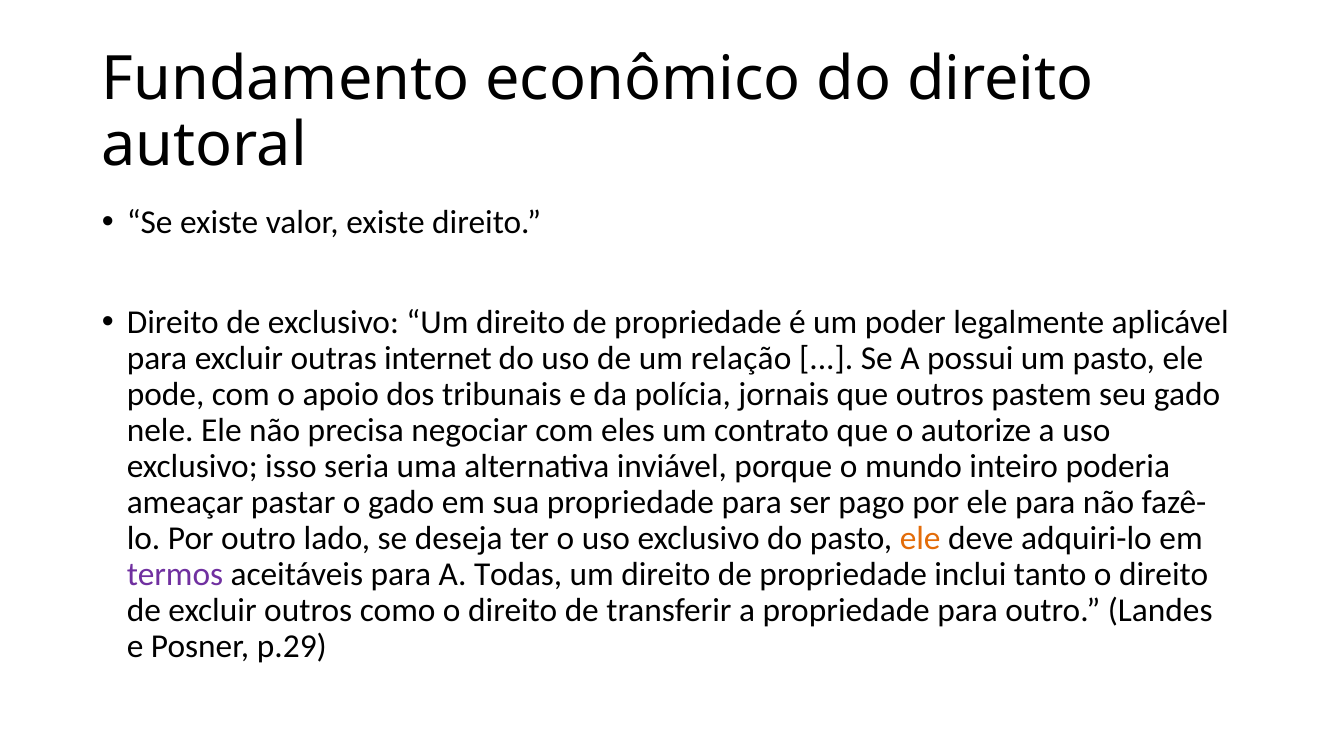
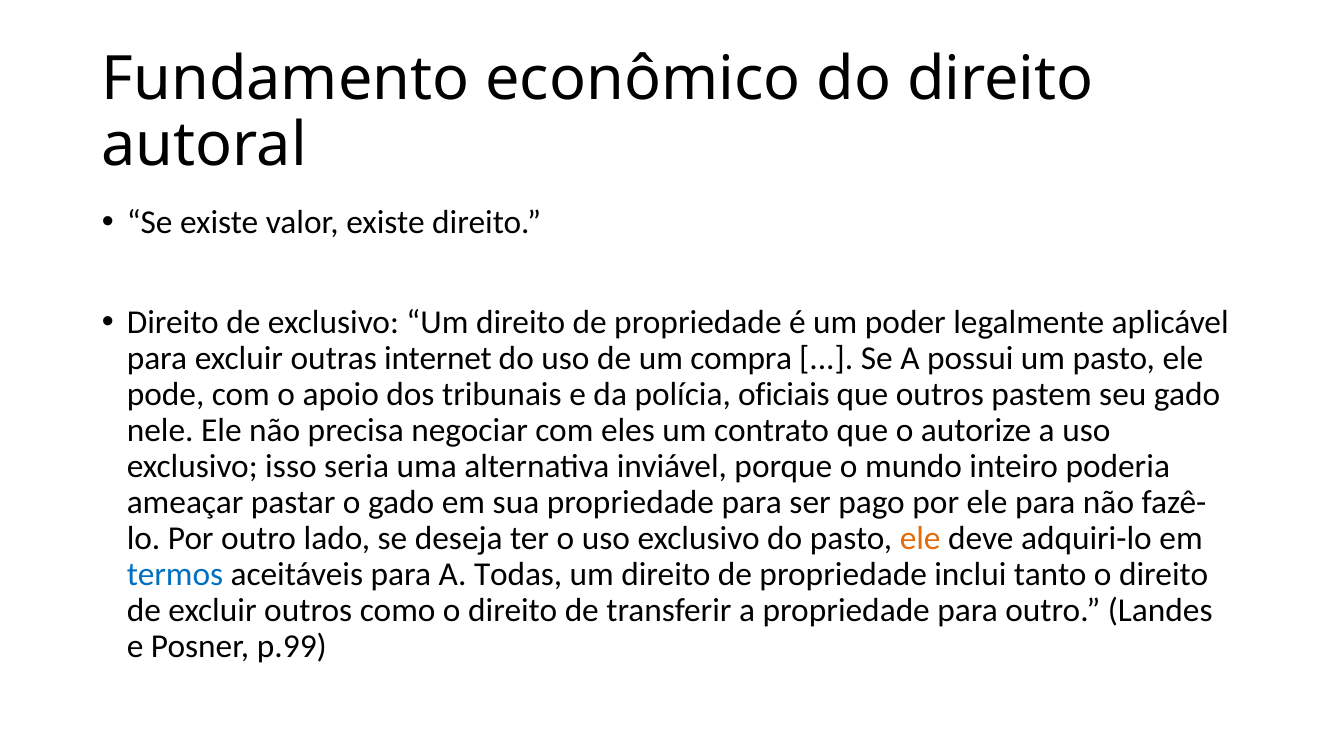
relação: relação -> compra (741, 359)
jornais: jornais -> oficiais (784, 395)
termos colour: purple -> blue (175, 575)
p.29: p.29 -> p.99 (292, 647)
